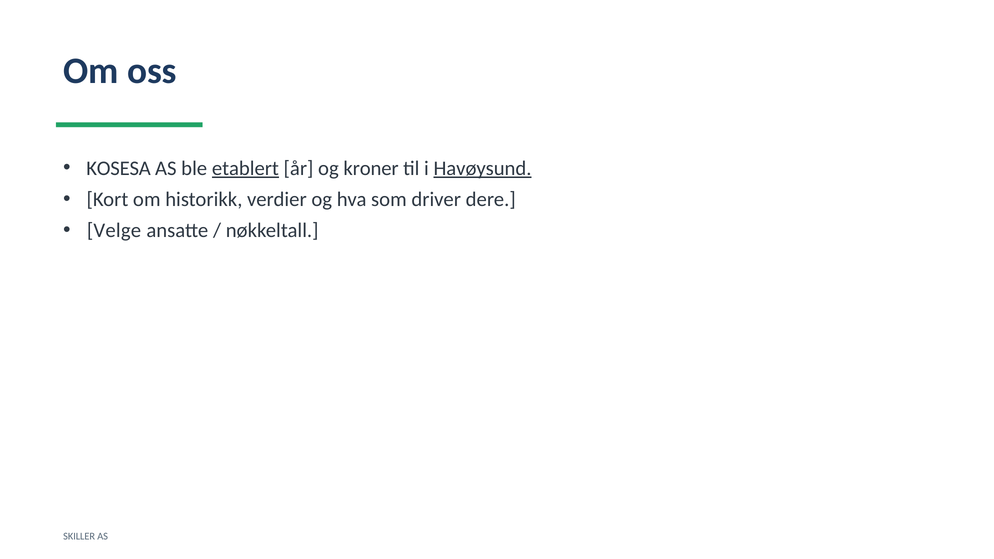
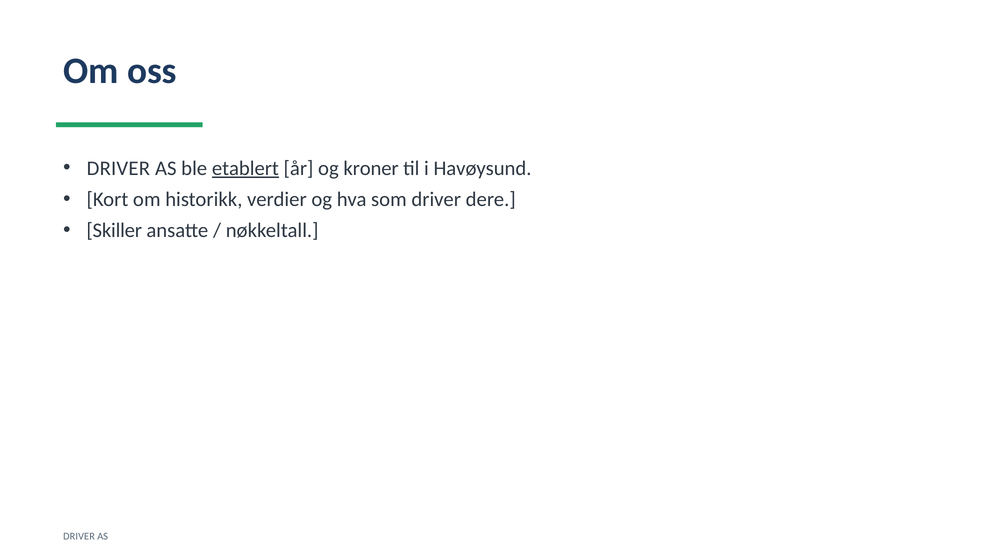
KOSESA: KOSESA -> DRIVER (118, 168)
Havøysund underline: present -> none (482, 168)
Velge: Velge -> Skiller (114, 231)
SKILLER: SKILLER -> DRIVER (79, 536)
